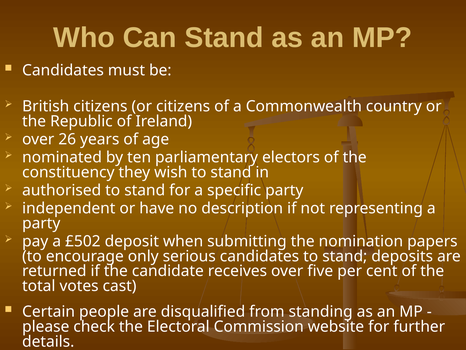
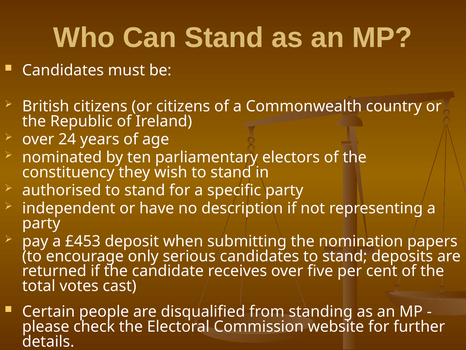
26: 26 -> 24 (67, 139)
£502: £502 -> £453 (83, 241)
